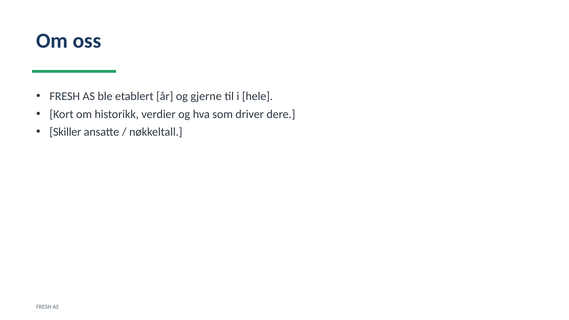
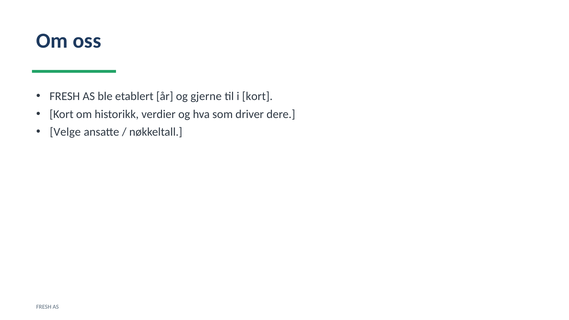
i hele: hele -> kort (257, 96)
Skiller: Skiller -> Velge (65, 132)
